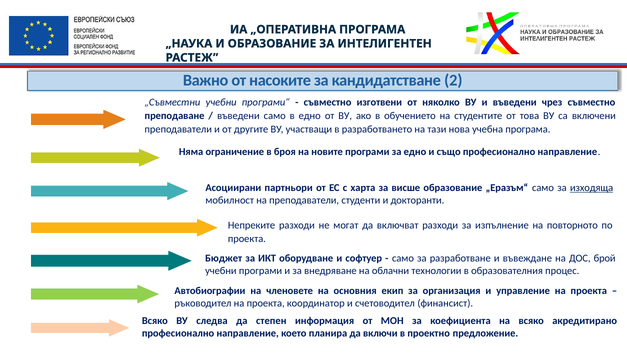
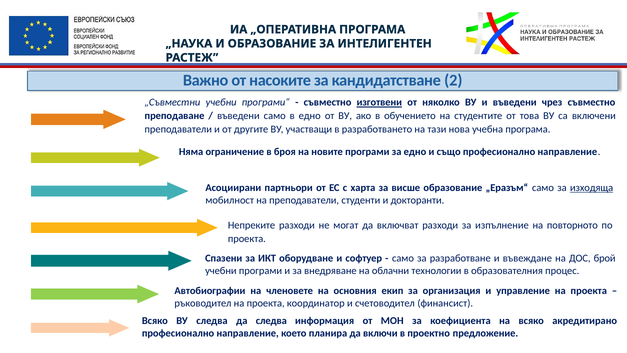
изготвени underline: none -> present (379, 102)
Бюджет: Бюджет -> Спазени (224, 258)
да степен: степен -> следва (271, 321)
